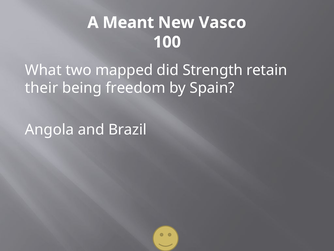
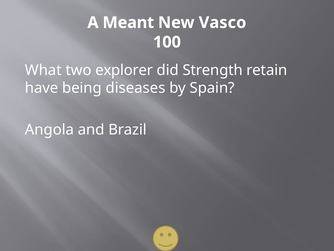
mapped: mapped -> explorer (124, 70)
their: their -> have (42, 88)
freedom: freedom -> diseases (136, 88)
